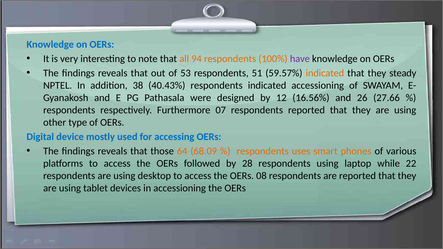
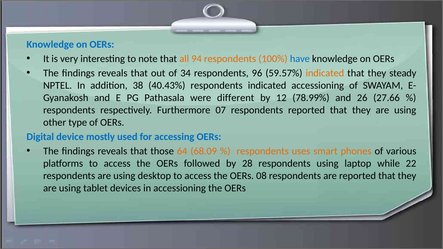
have colour: purple -> blue (300, 59)
53: 53 -> 34 (186, 73)
51: 51 -> 96 (257, 73)
designed: designed -> different (236, 98)
16.56%: 16.56% -> 78.99% (311, 98)
